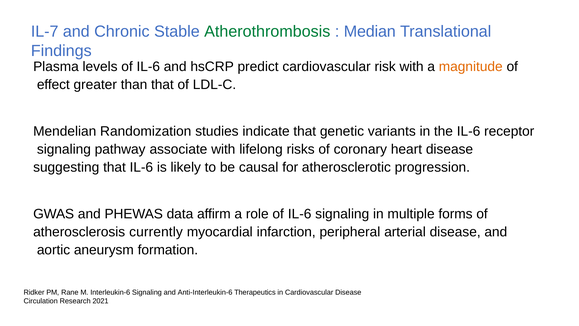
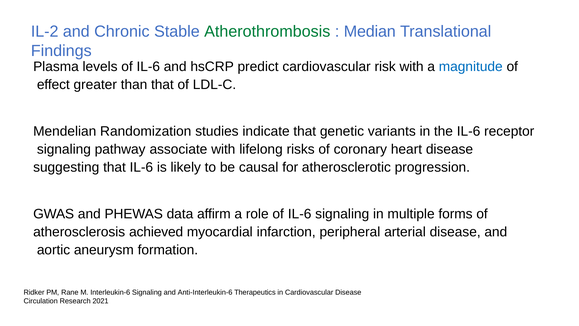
IL-7: IL-7 -> IL-2 (45, 32)
magnitude colour: orange -> blue (471, 67)
currently: currently -> achieved (156, 232)
